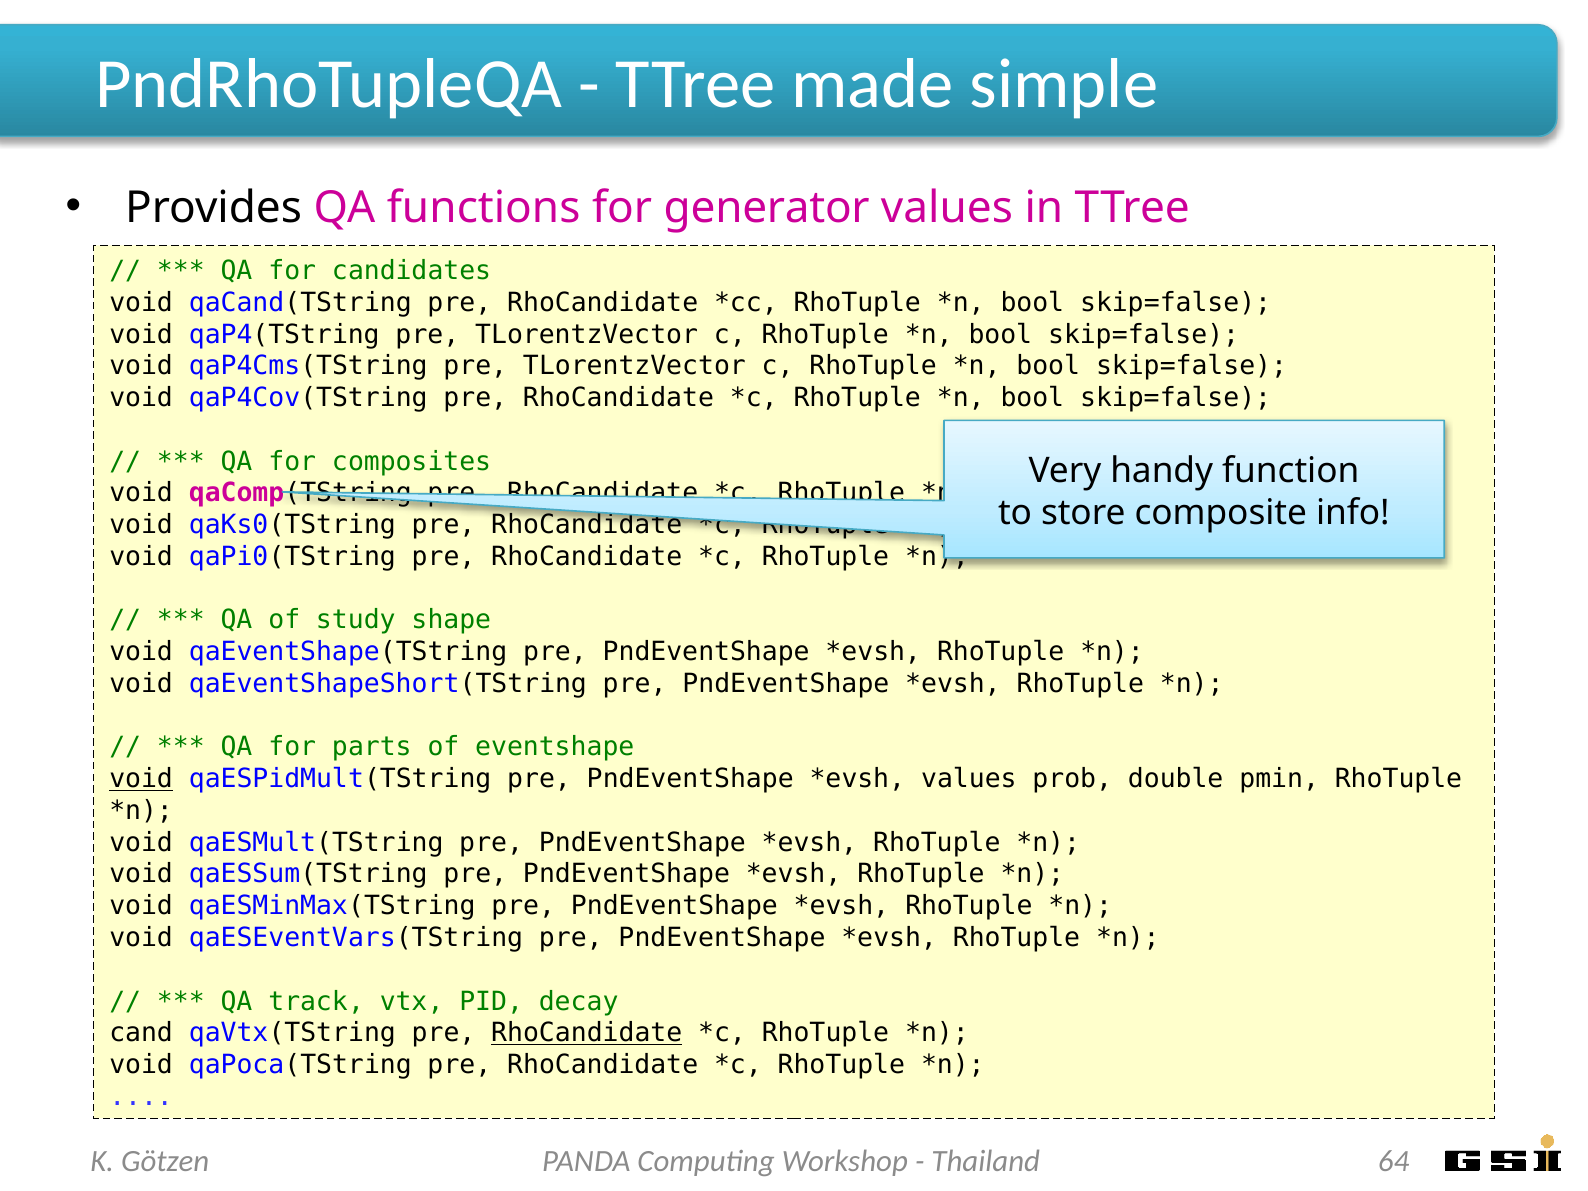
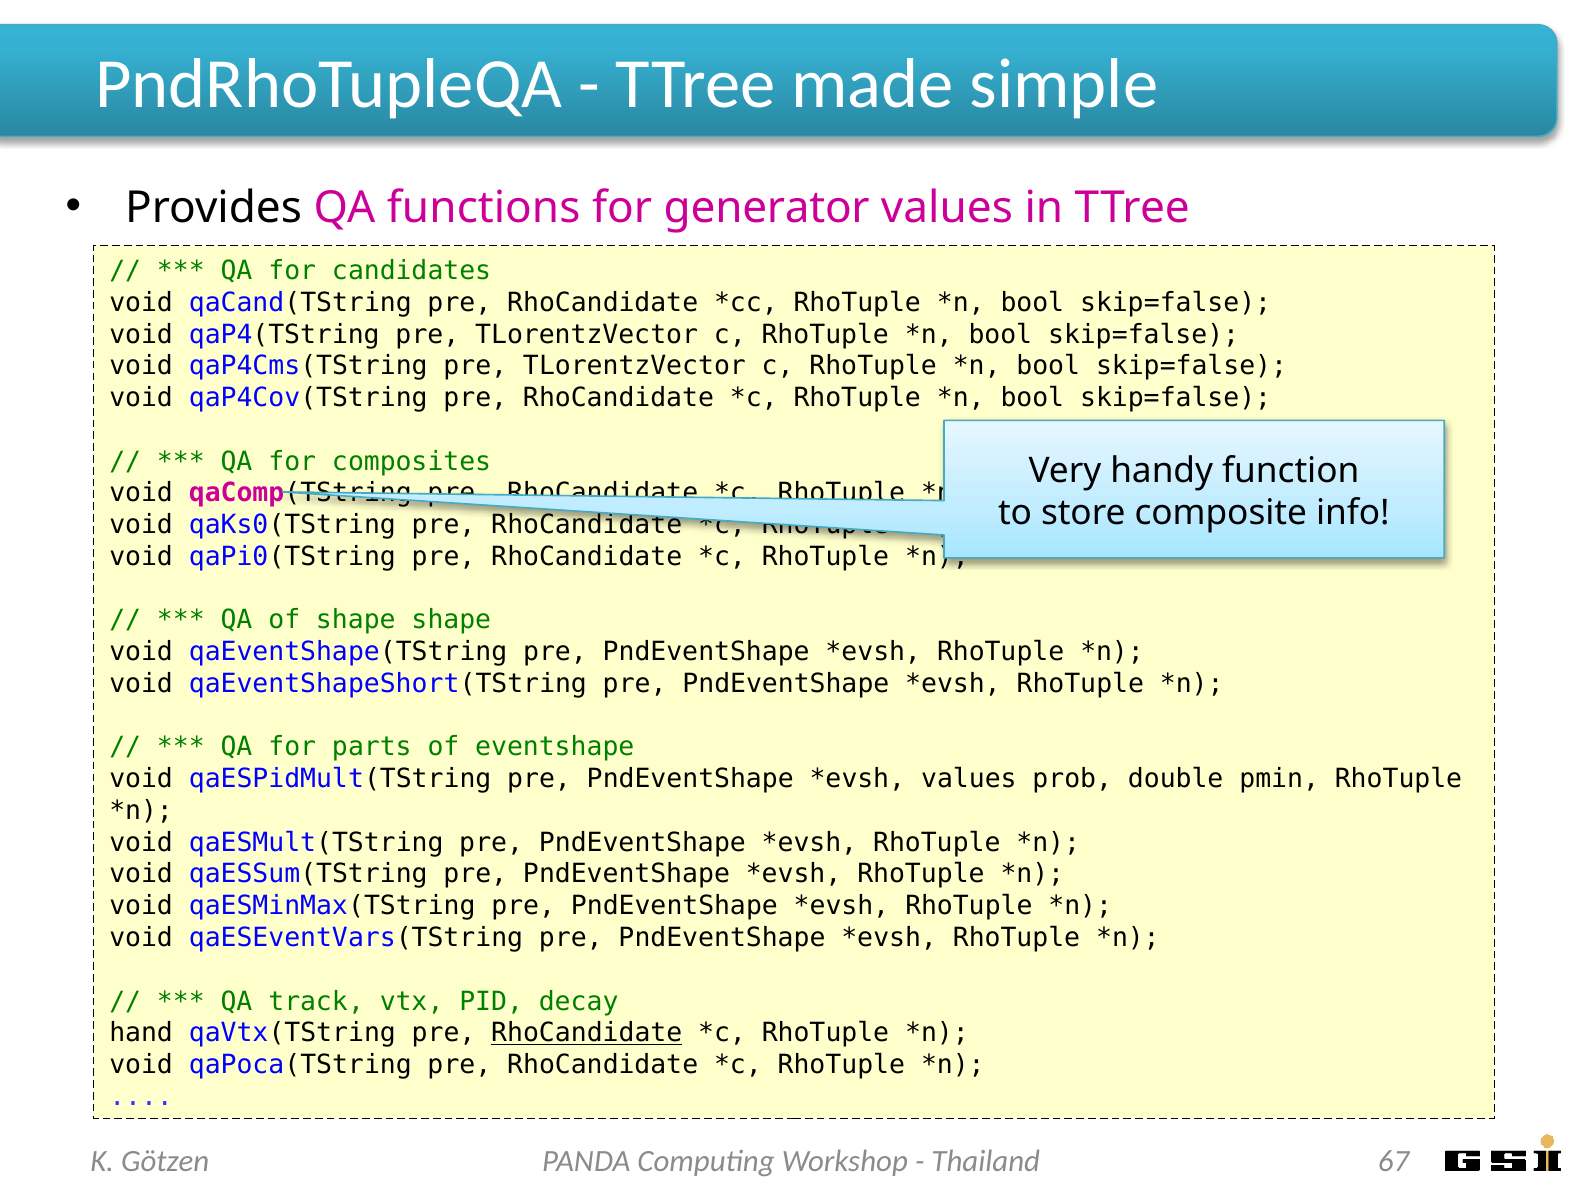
of study: study -> shape (356, 620)
void underline: present -> none (141, 779)
cand: cand -> hand (141, 1033)
64: 64 -> 67 (1394, 1161)
